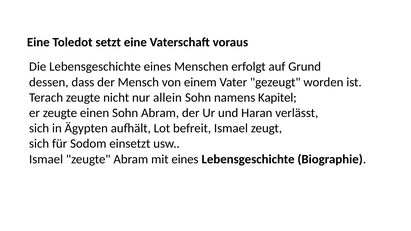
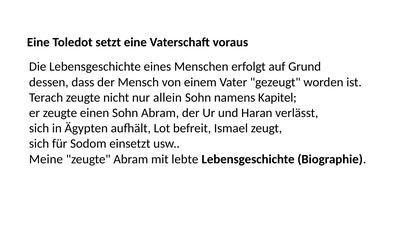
Ismael: Ismael -> Meine (46, 159)
mit eines: eines -> lebte (185, 159)
